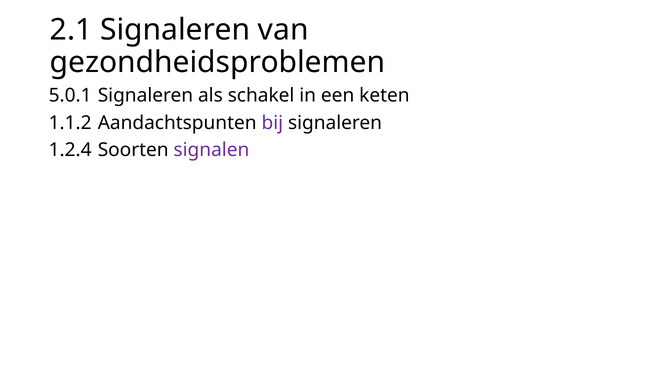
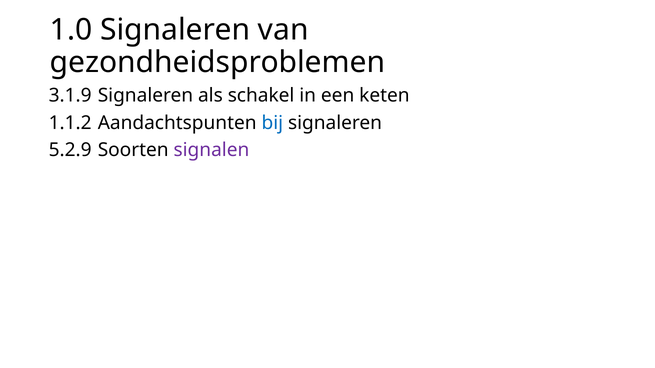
2.1: 2.1 -> 1.0 (71, 30)
5.0.1: 5.0.1 -> 3.1.9 (70, 95)
bij colour: purple -> blue (272, 123)
1.2.4: 1.2.4 -> 5.2.9 (70, 150)
